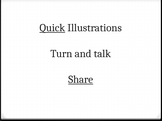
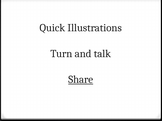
Quick underline: present -> none (52, 28)
